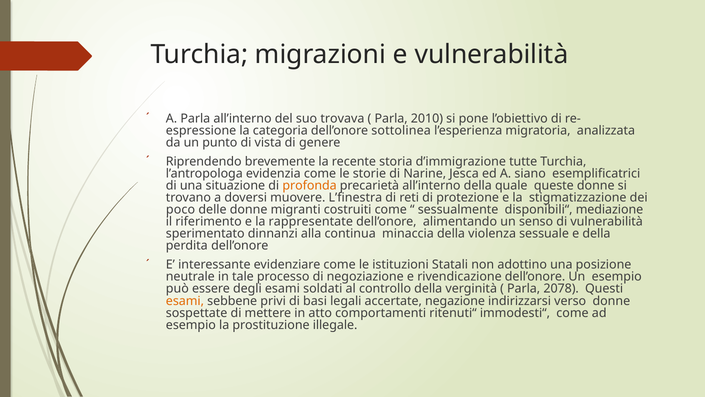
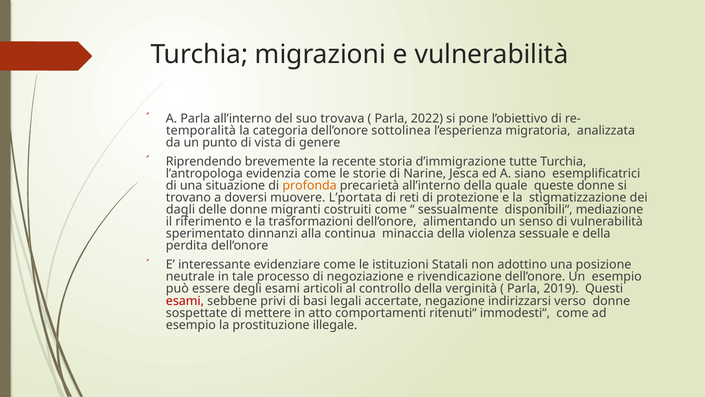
2010: 2010 -> 2022 (427, 118)
espressione: espressione -> temporalità (201, 130)
L’finestra: L’finestra -> L’portata (355, 197)
poco: poco -> dagli (181, 209)
rappresentate: rappresentate -> trasformazioni (311, 221)
soldati: soldati -> articoli (323, 289)
2078: 2078 -> 2019 (561, 289)
esami colour: orange -> red (185, 301)
